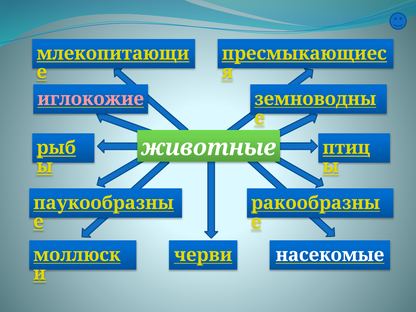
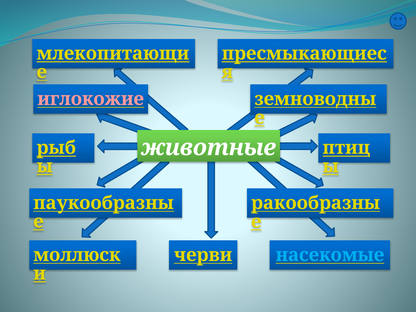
насекомые colour: white -> light blue (330, 255)
